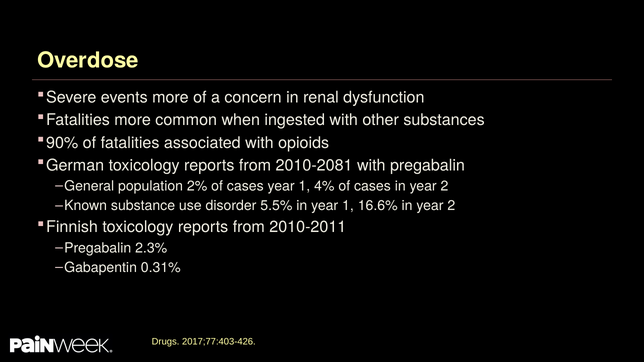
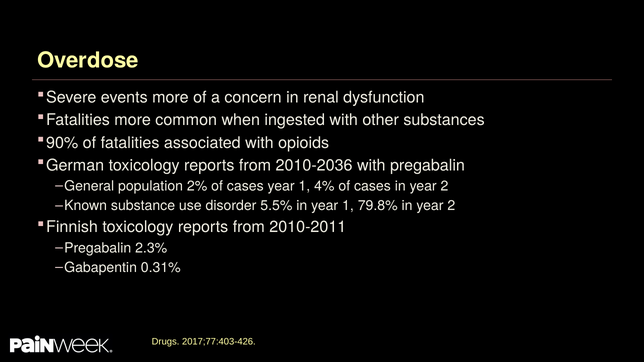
2010-2081: 2010-2081 -> 2010-2036 (314, 165)
16.6%: 16.6% -> 79.8% (378, 206)
